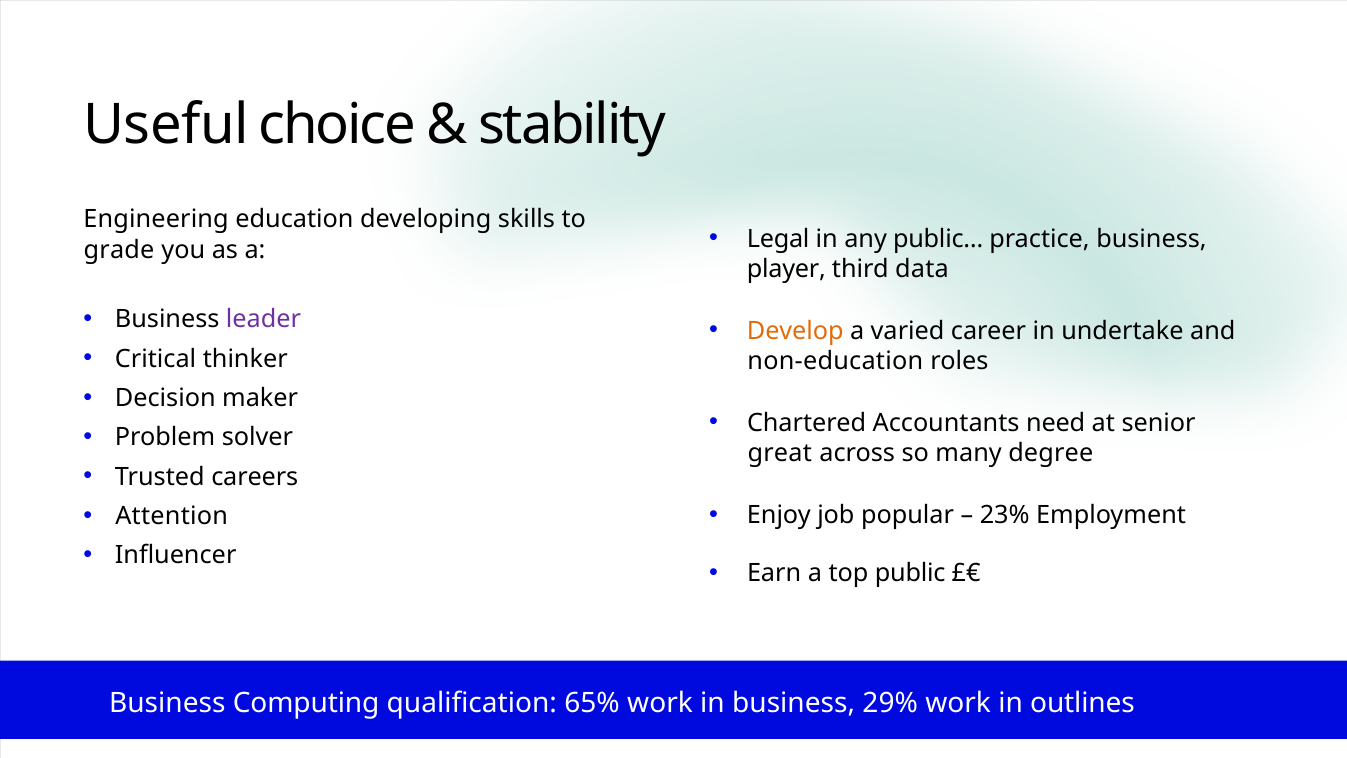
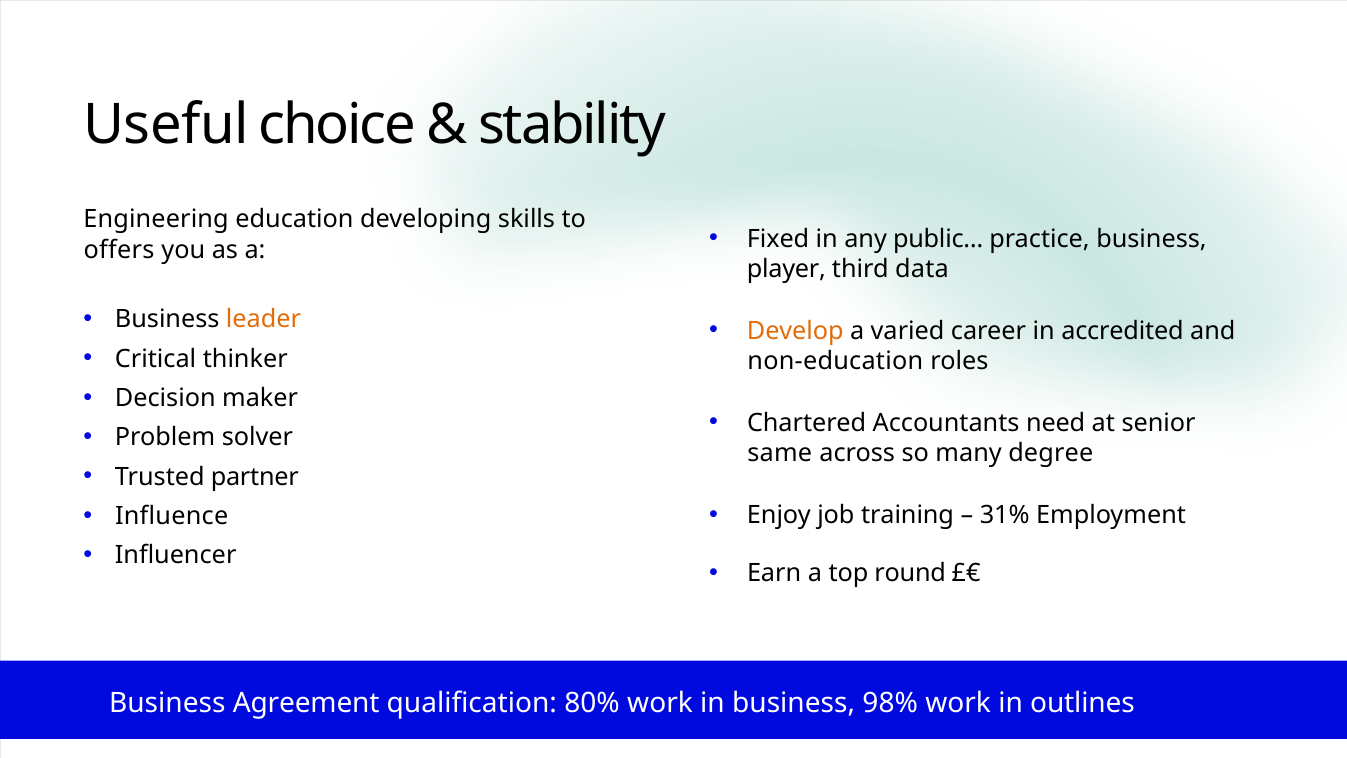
Legal: Legal -> Fixed (778, 239)
grade: grade -> offers (119, 250)
leader colour: purple -> orange (264, 319)
undertake: undertake -> accredited (1122, 331)
great: great -> same (780, 453)
careers: careers -> partner (255, 477)
popular: popular -> training (908, 515)
23%: 23% -> 31% (1005, 515)
Attention: Attention -> Influence (172, 516)
public: public -> round (910, 573)
Computing: Computing -> Agreement (306, 703)
65%: 65% -> 80% (592, 703)
29%: 29% -> 98% (890, 703)
